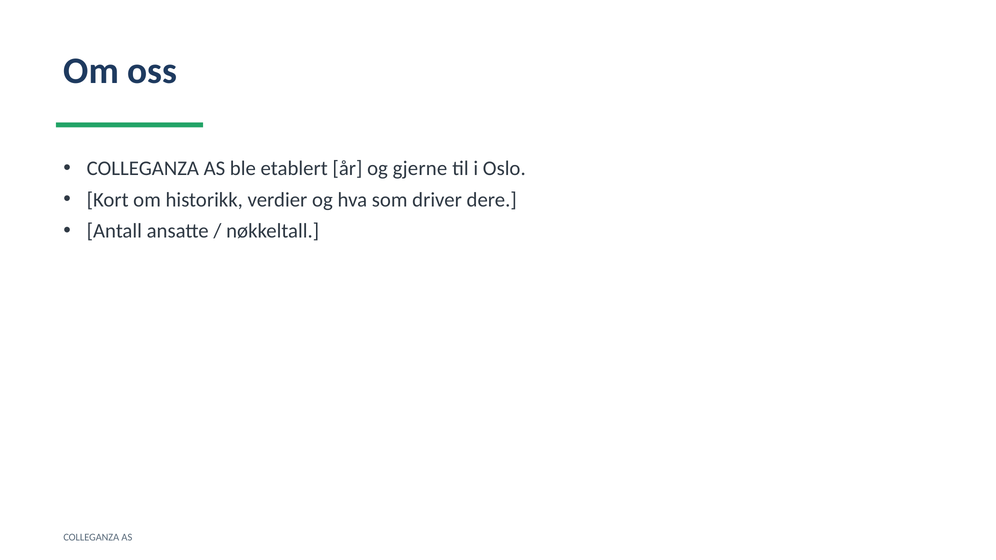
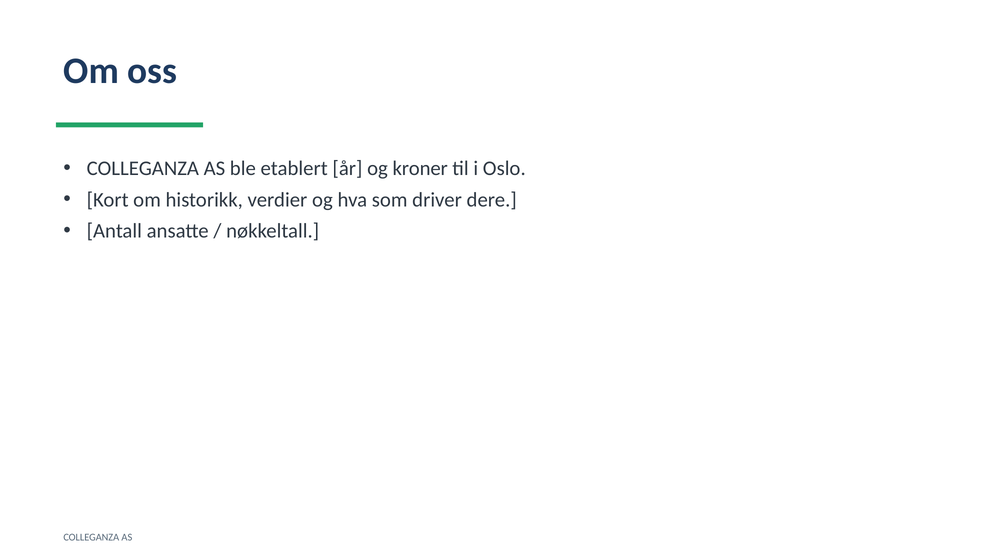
gjerne: gjerne -> kroner (420, 169)
